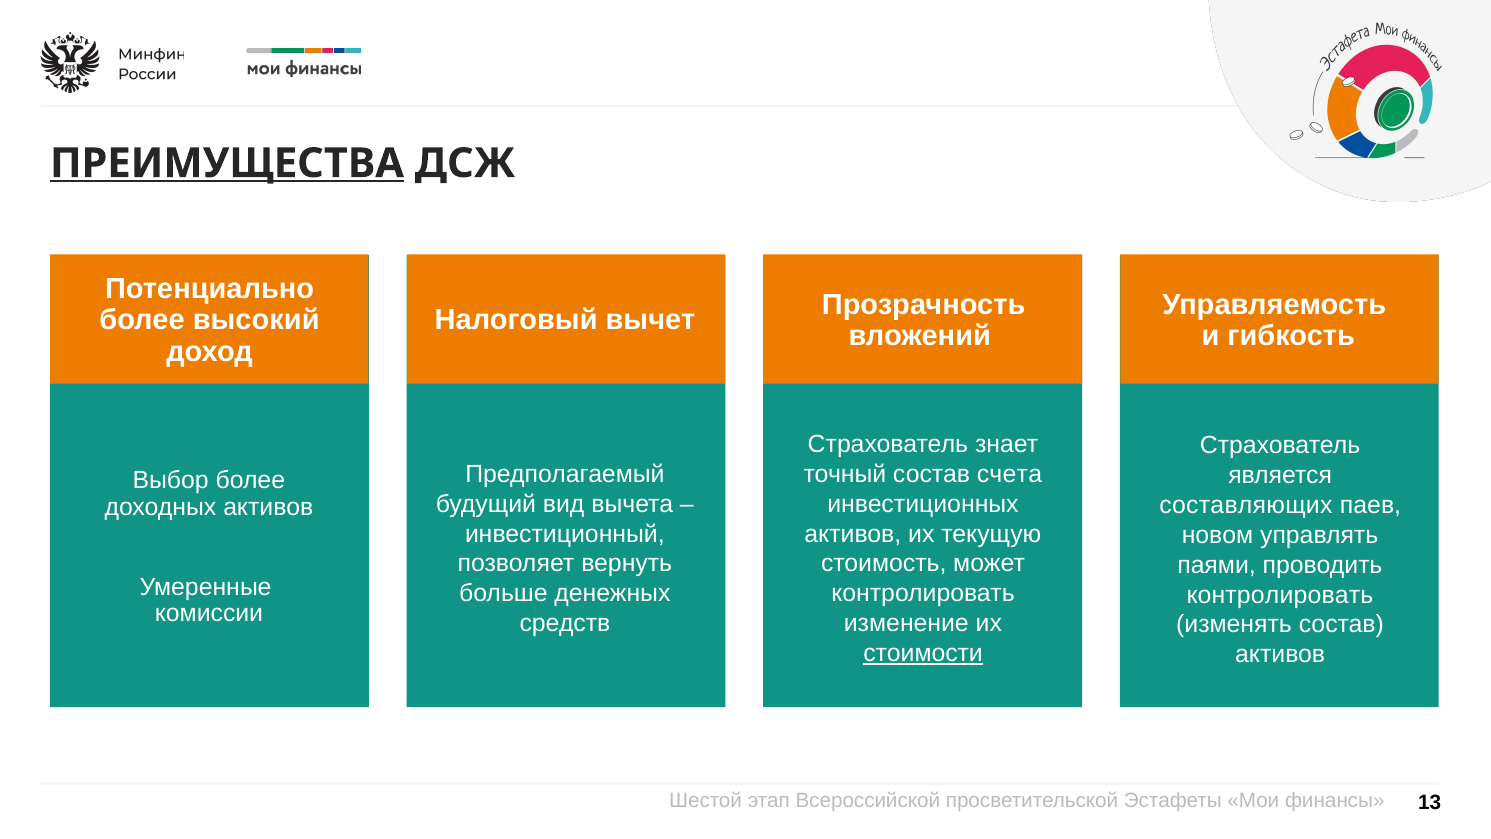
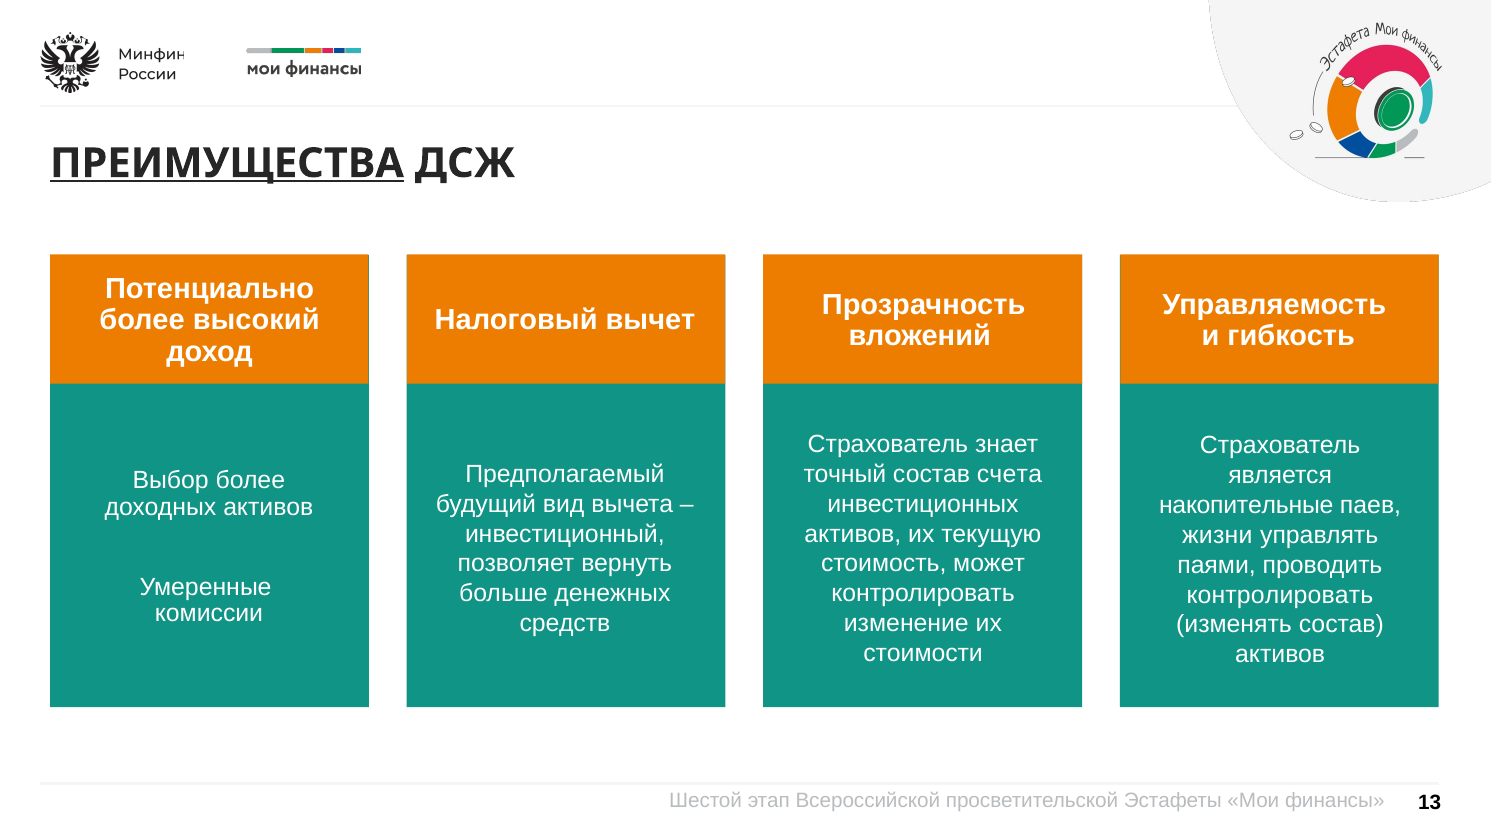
составляющих: составляющих -> накопительные (1246, 505)
новом: новом -> жизни (1217, 535)
стоимости underline: present -> none (923, 653)
